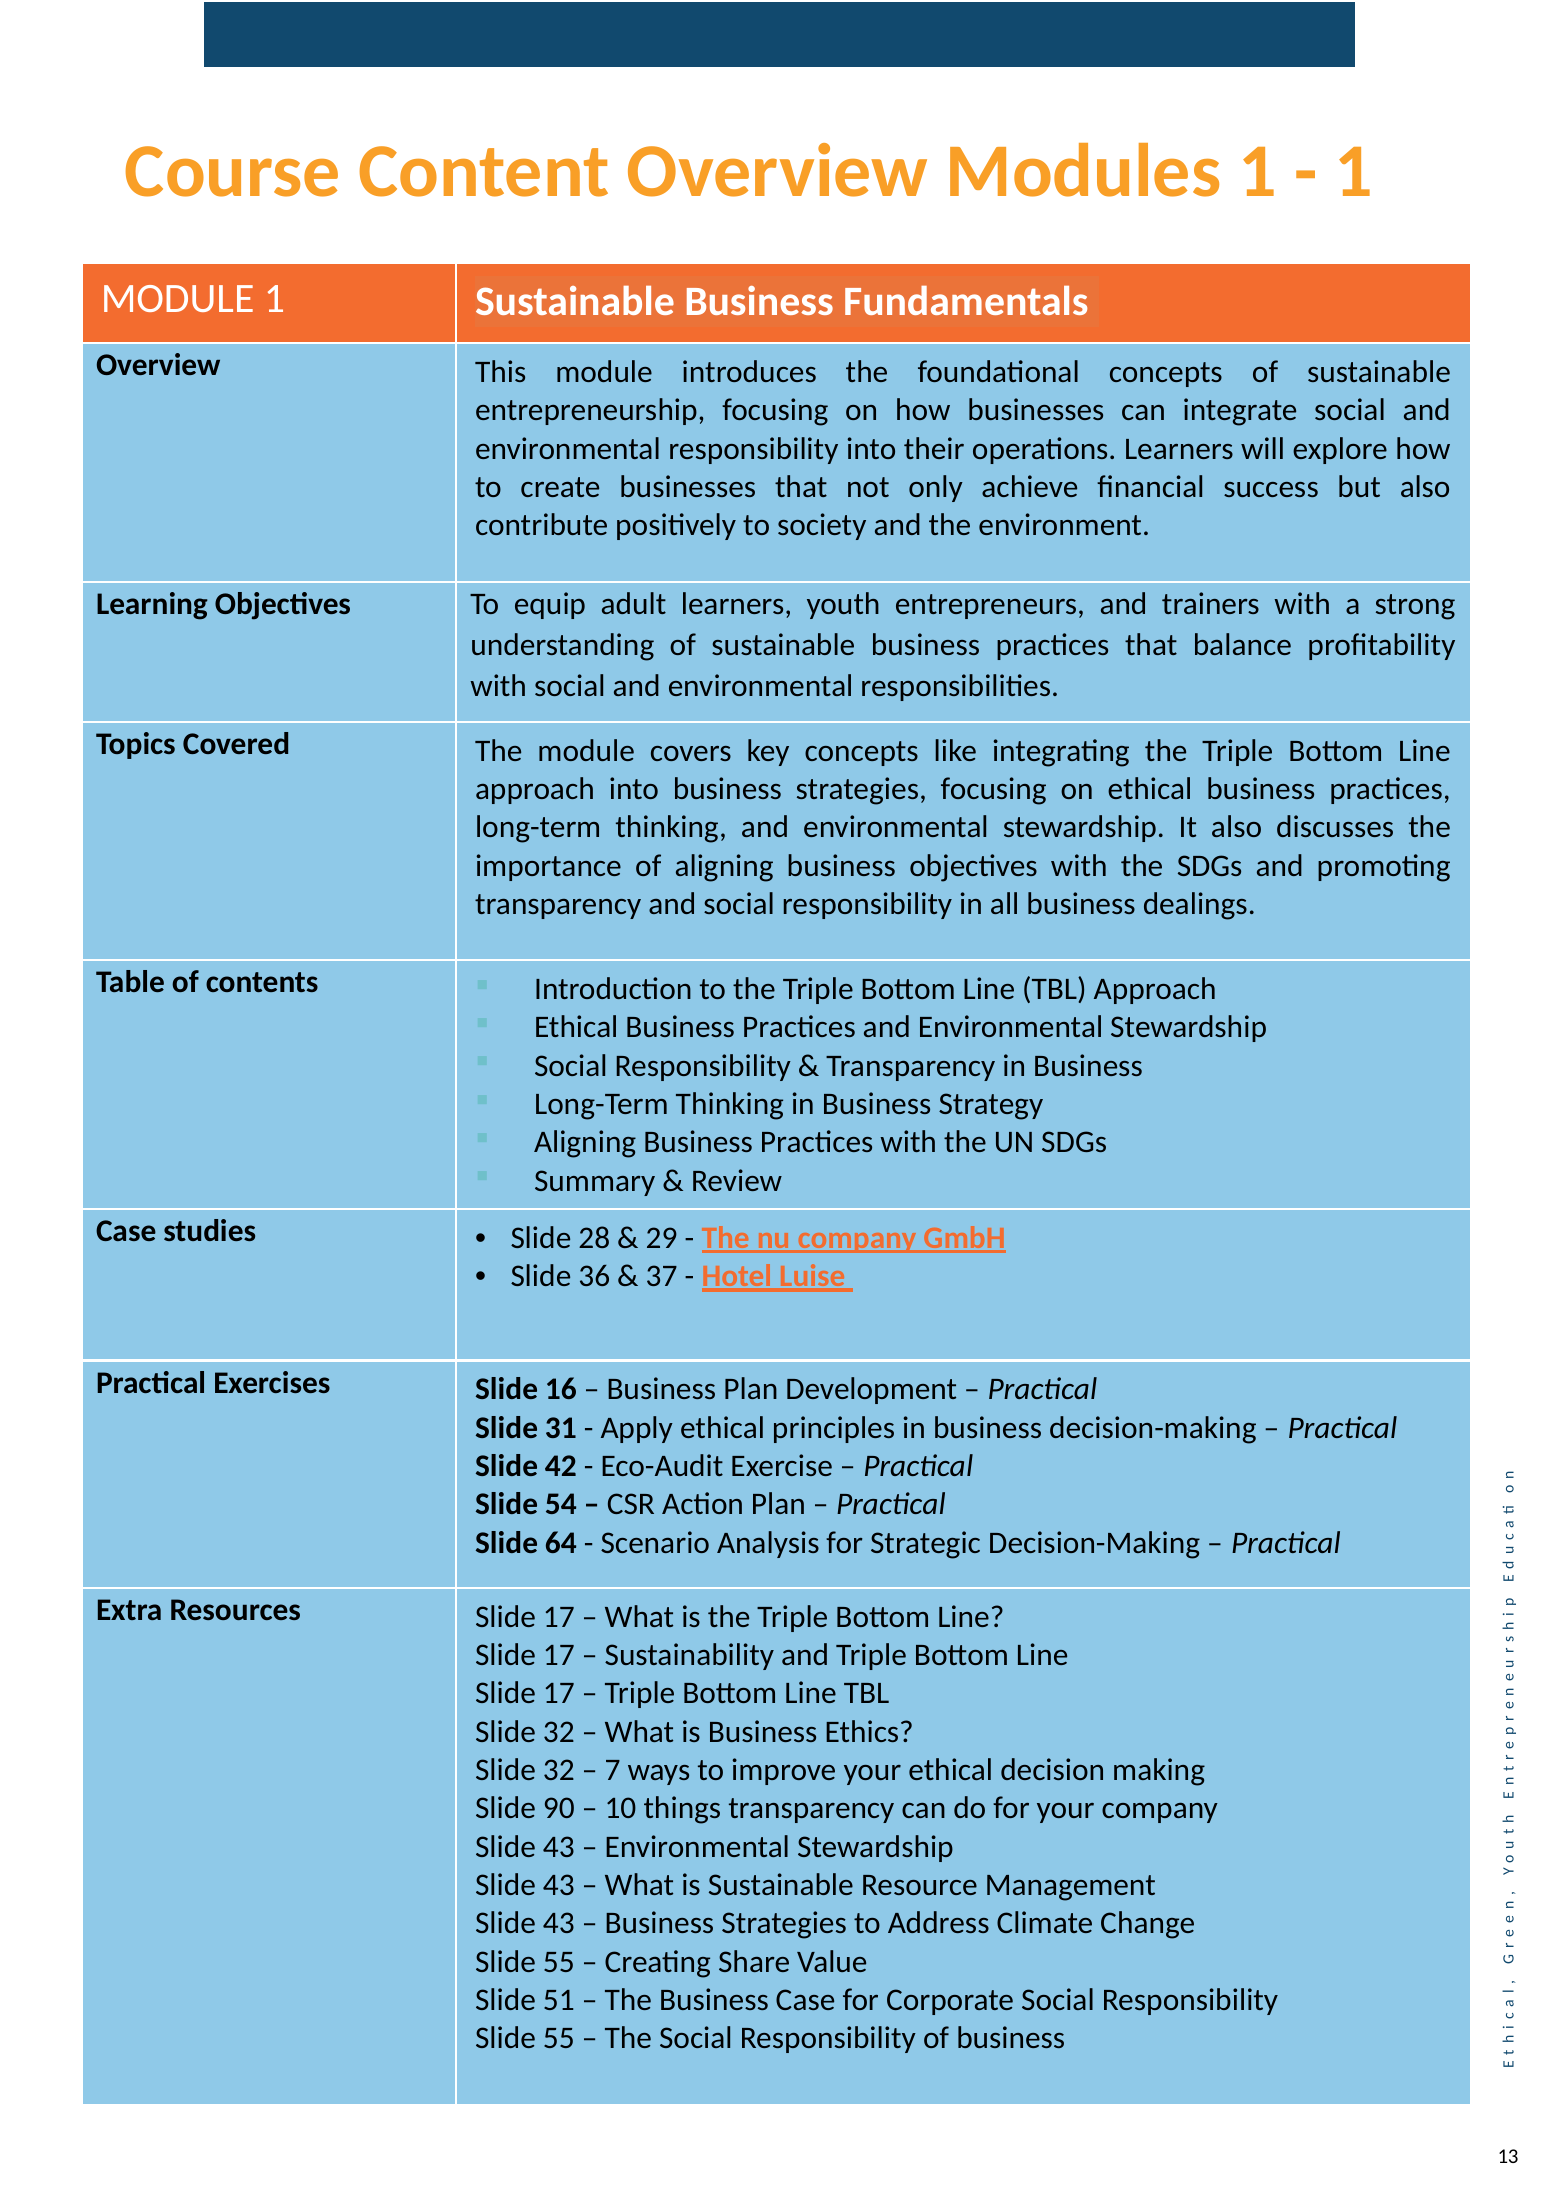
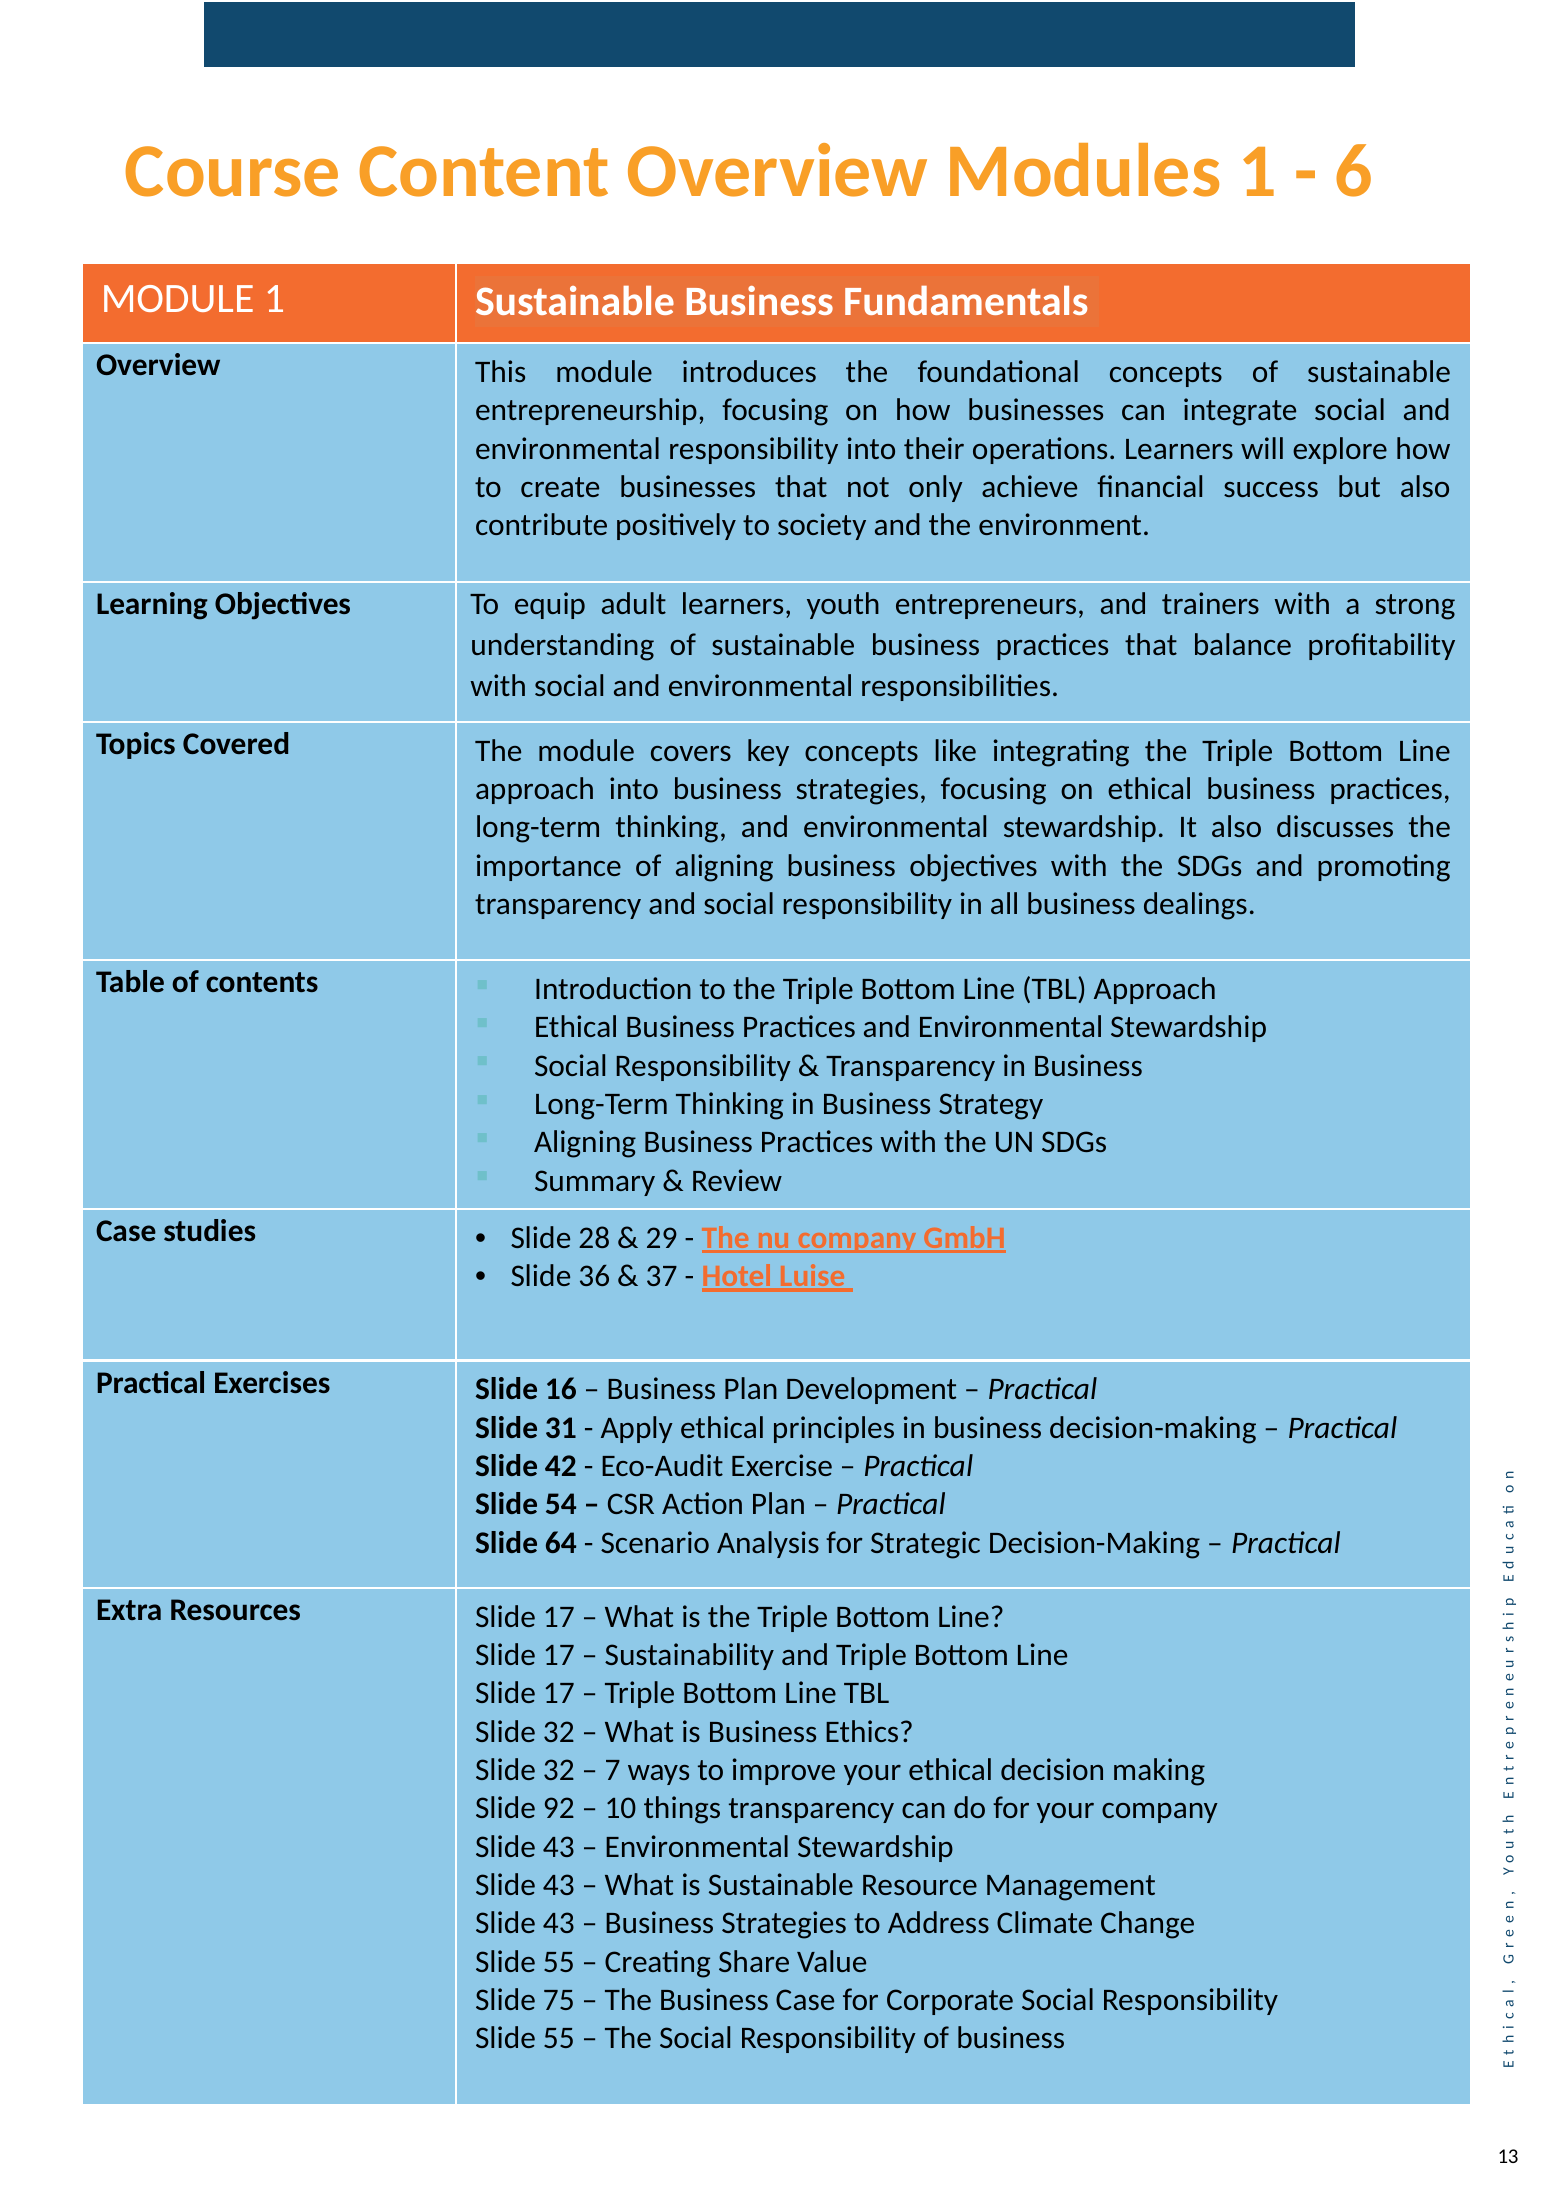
1: 1 -> 6 (1354, 171)
90: 90 -> 92 (559, 1808)
51: 51 -> 75 (559, 2000)
